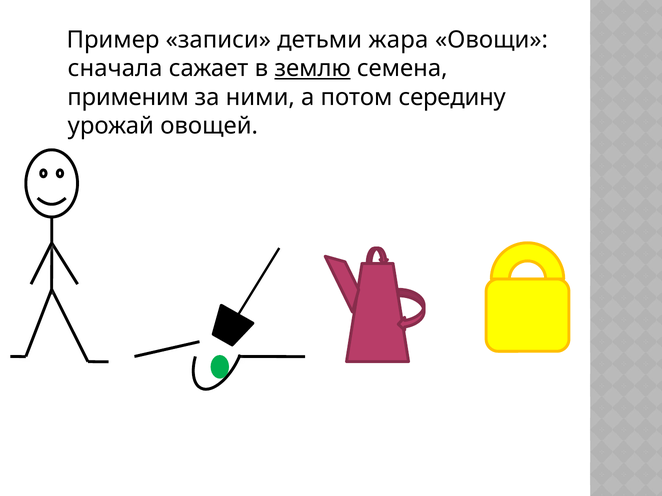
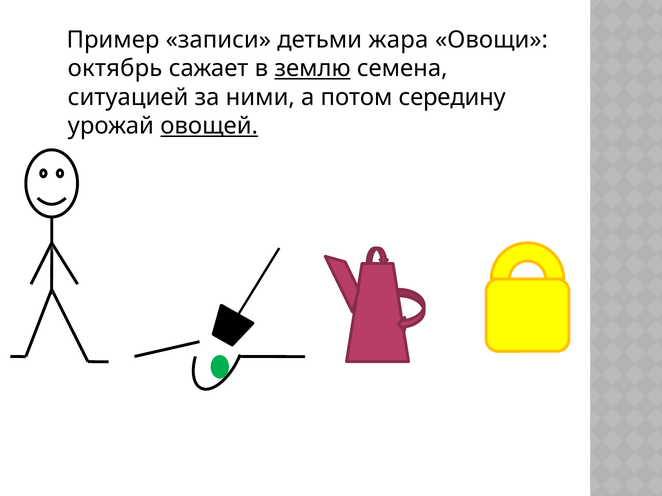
сначала: сначала -> октябрь (115, 69)
применим: применим -> ситуацией (128, 97)
овощей underline: none -> present (209, 126)
